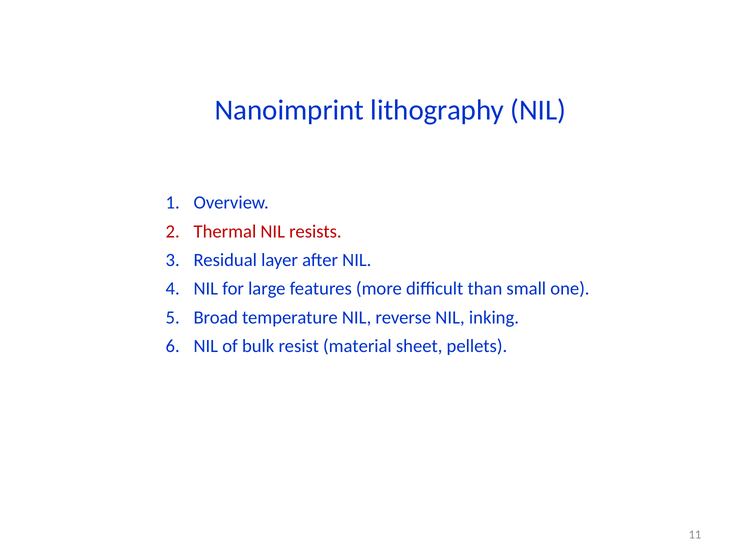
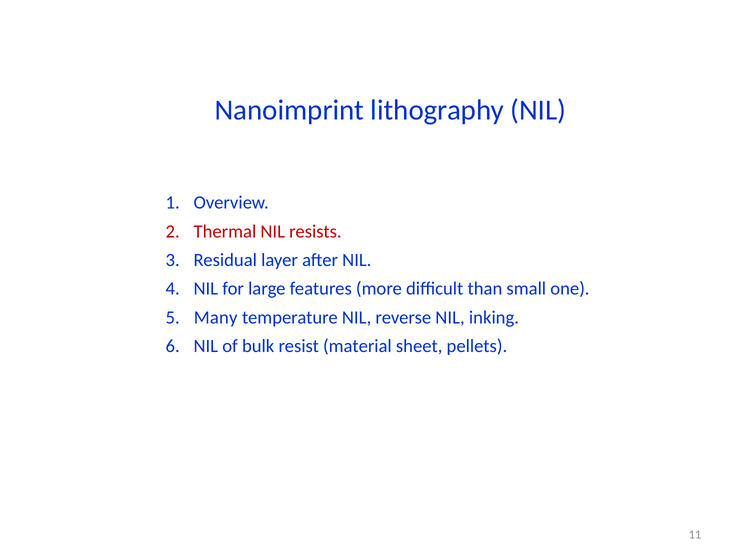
Broad: Broad -> Many (216, 317)
